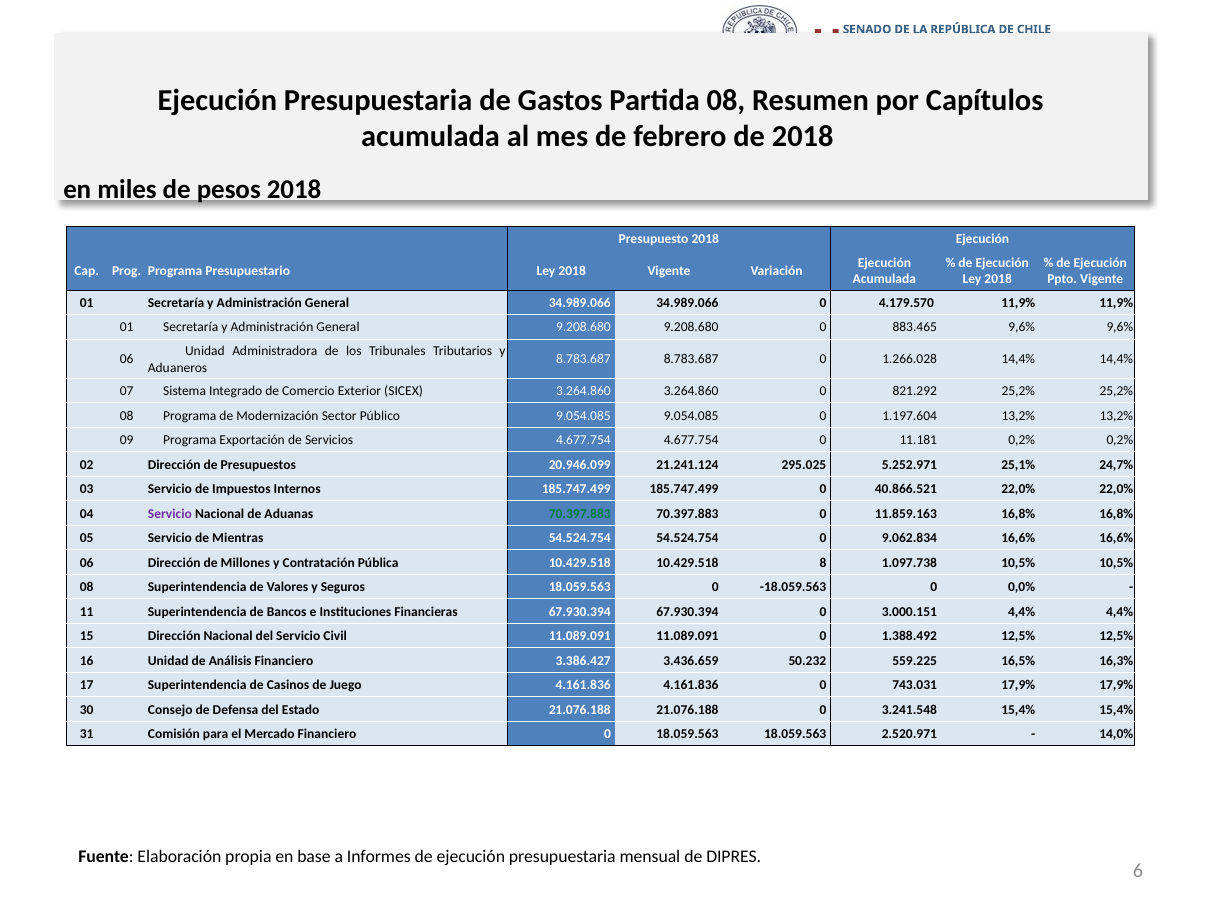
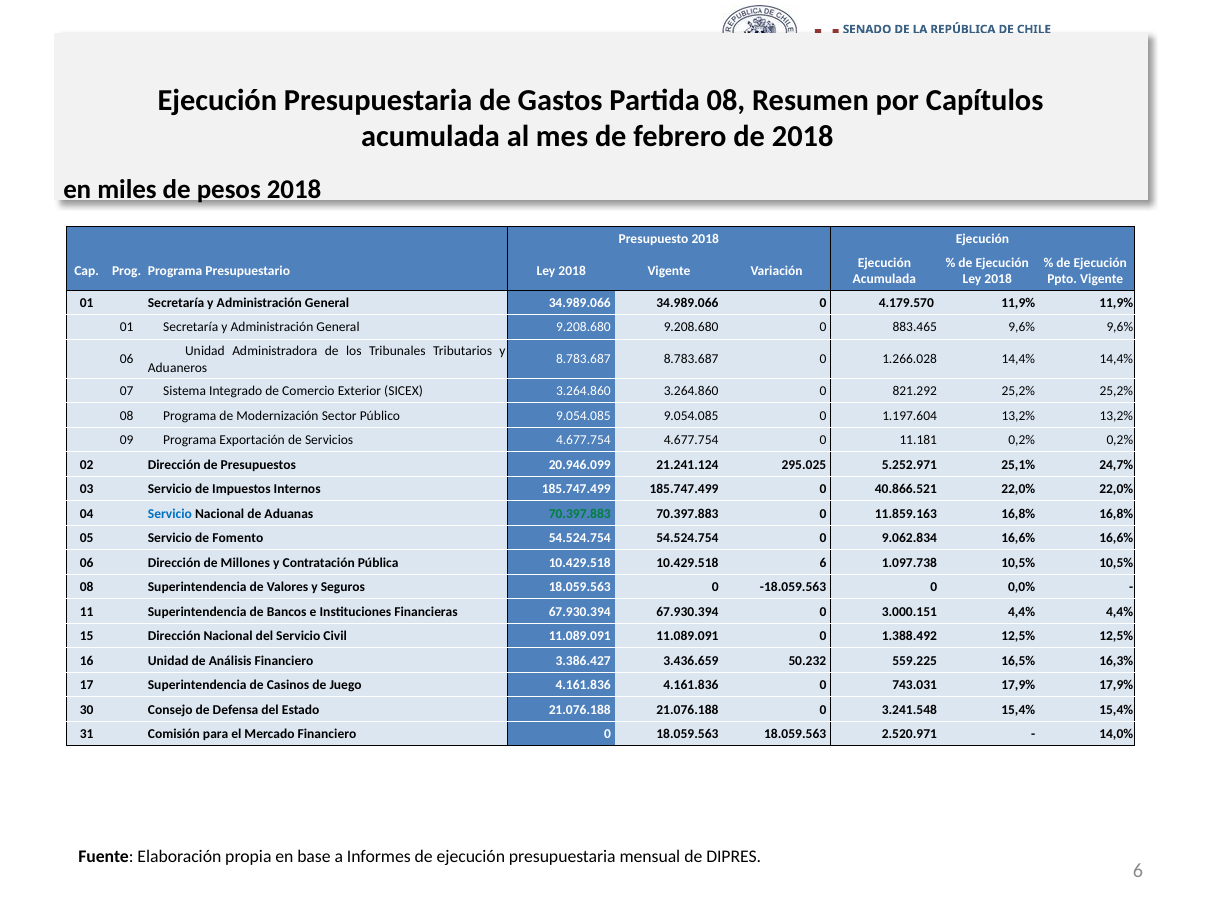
Servicio colour: purple -> blue (170, 514)
Mientras: Mientras -> Fomento (238, 538)
10.429.518 8: 8 -> 6 (823, 563)
